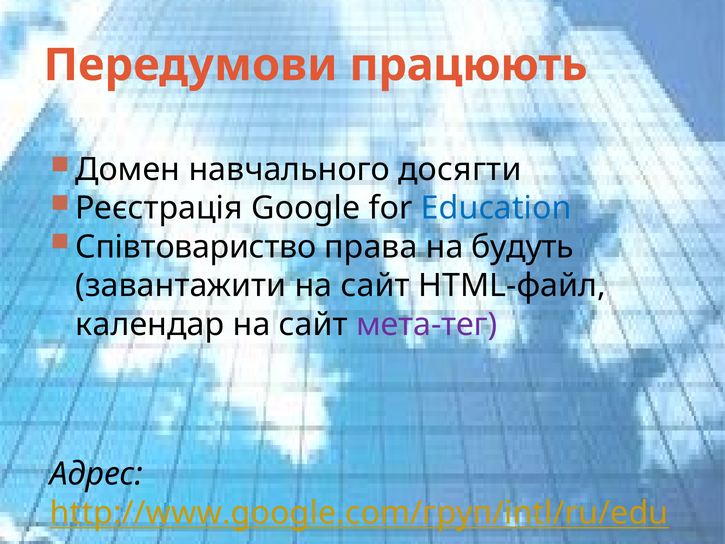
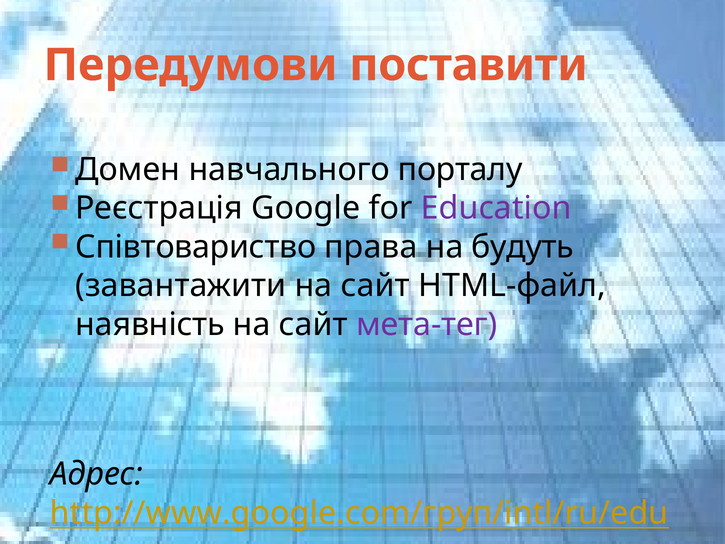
працюють: працюють -> поставити (468, 65)
досягти: досягти -> порталу (460, 170)
Education colour: blue -> purple (496, 208)
календар: календар -> наявність (150, 324)
